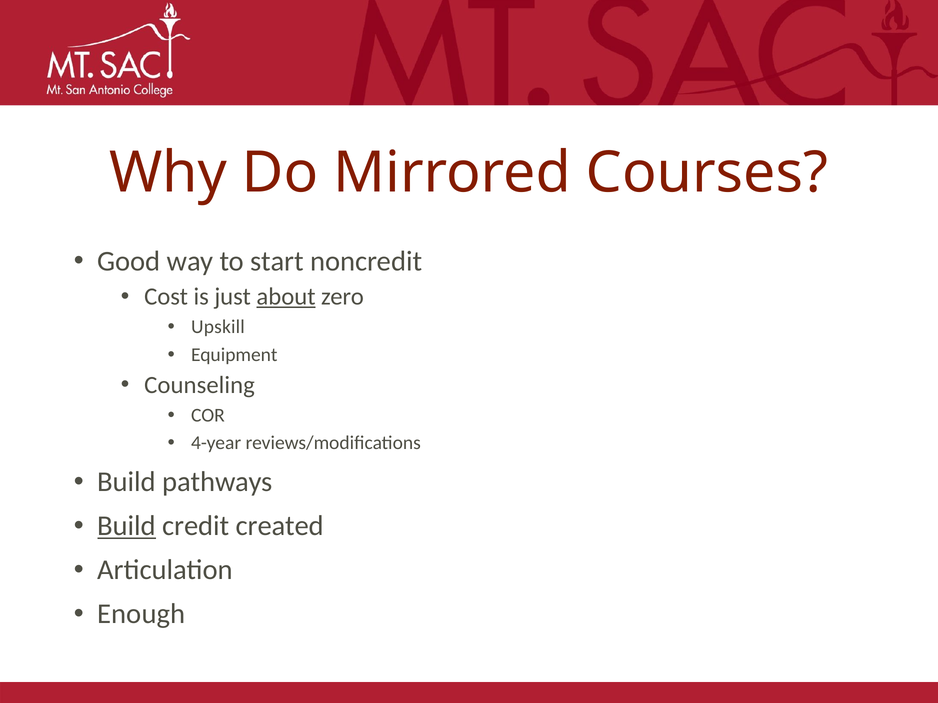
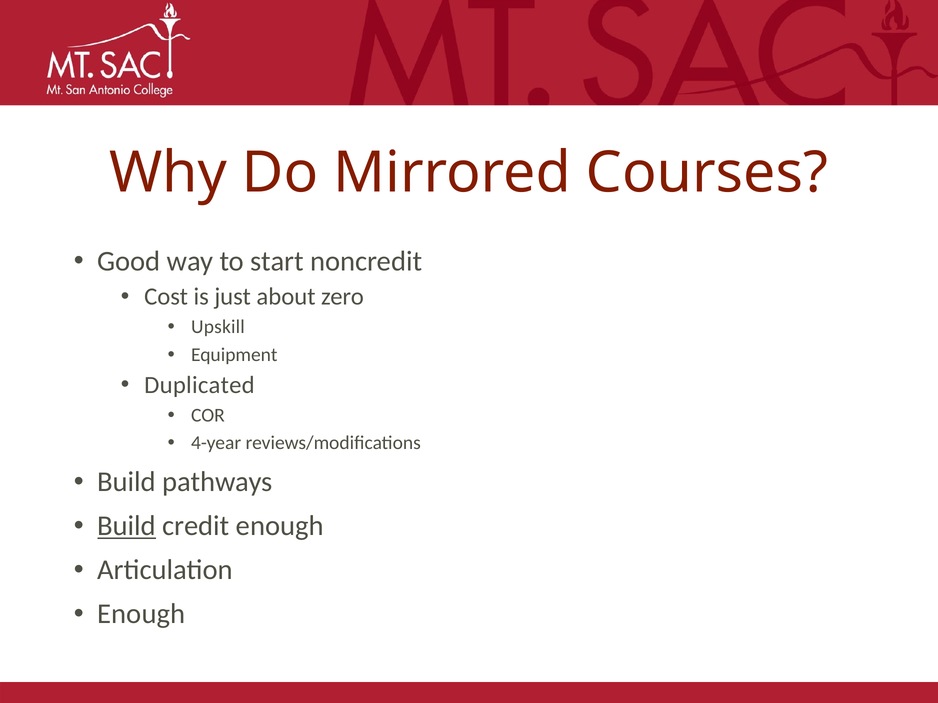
about underline: present -> none (286, 297)
Counseling: Counseling -> Duplicated (199, 385)
credit created: created -> enough (280, 526)
